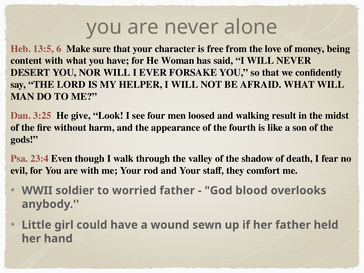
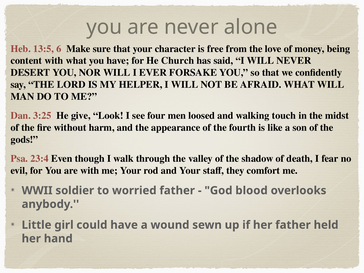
Woman: Woman -> Church (178, 61)
result: result -> touch (284, 116)
